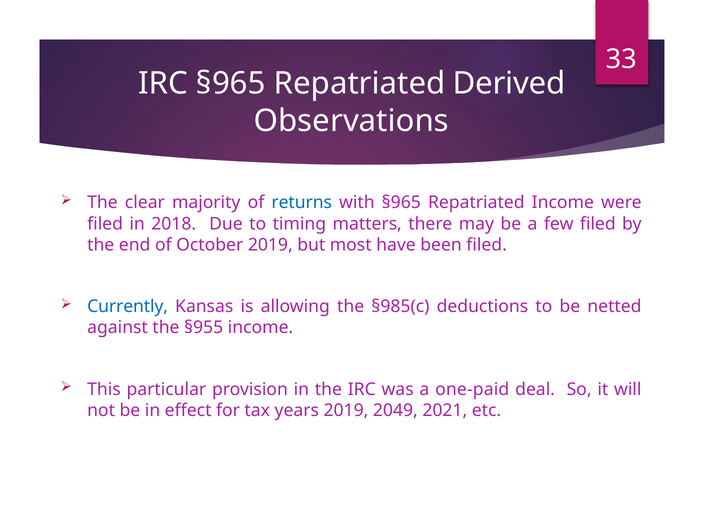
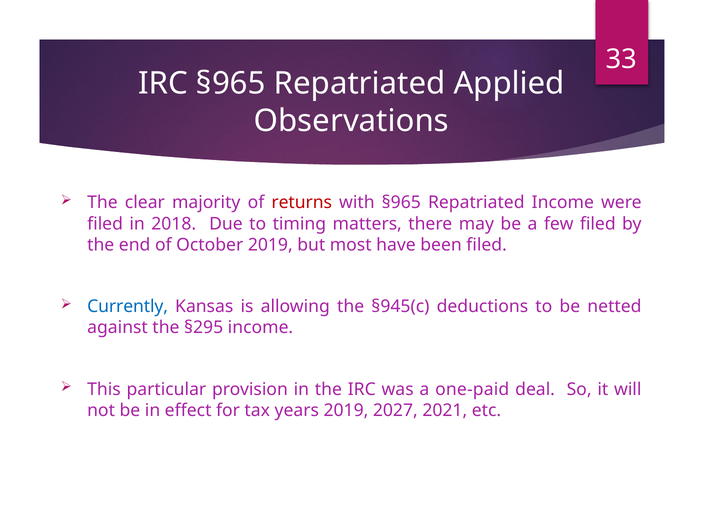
Derived: Derived -> Applied (509, 83)
returns colour: blue -> red (302, 203)
§985(c: §985(c -> §945(c (400, 307)
§955: §955 -> §295 (204, 328)
2049: 2049 -> 2027 (395, 411)
